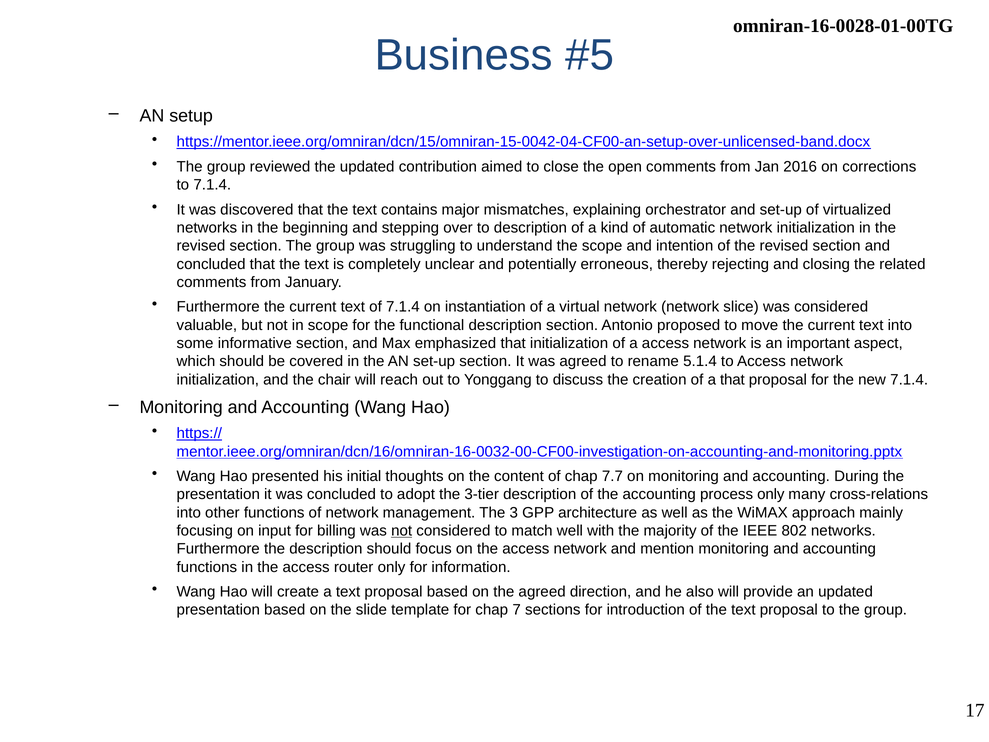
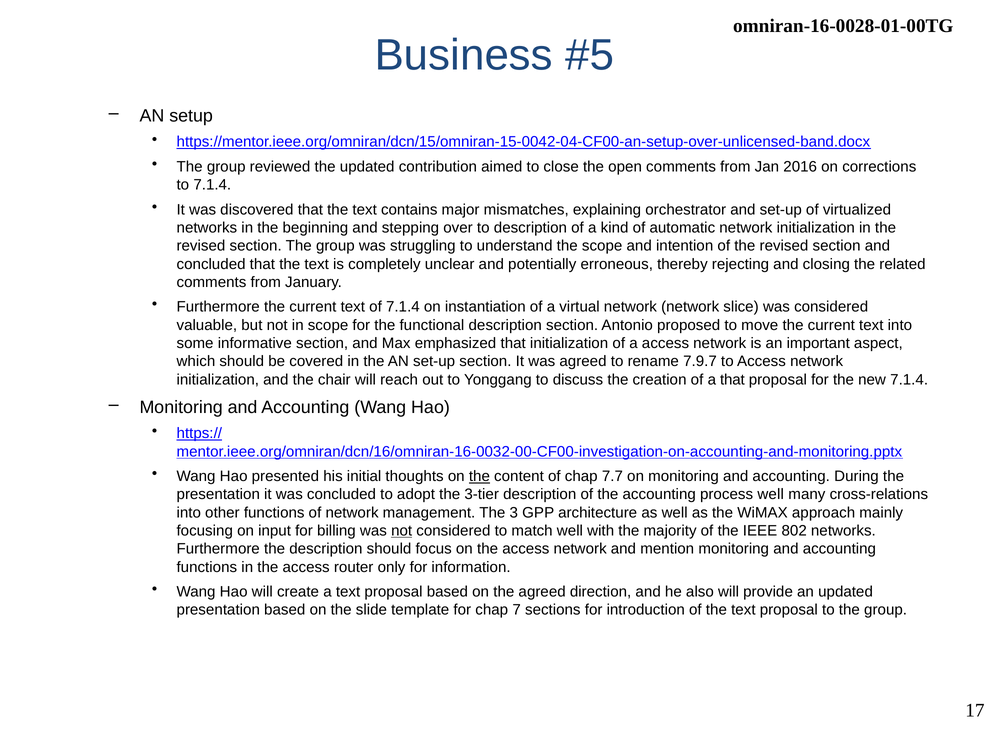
5.1.4: 5.1.4 -> 7.9.7 (700, 361)
the underline: none -> present (479, 476)
process only: only -> well (771, 494)
